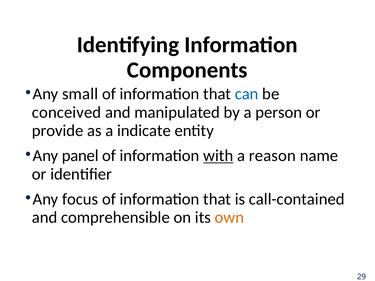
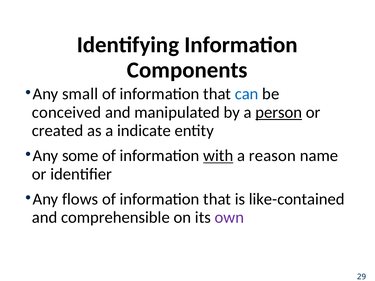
person underline: none -> present (279, 112)
provide: provide -> created (58, 131)
panel: panel -> some (80, 156)
focus: focus -> flows (80, 199)
call-contained: call-contained -> like-contained (297, 199)
own colour: orange -> purple (229, 218)
